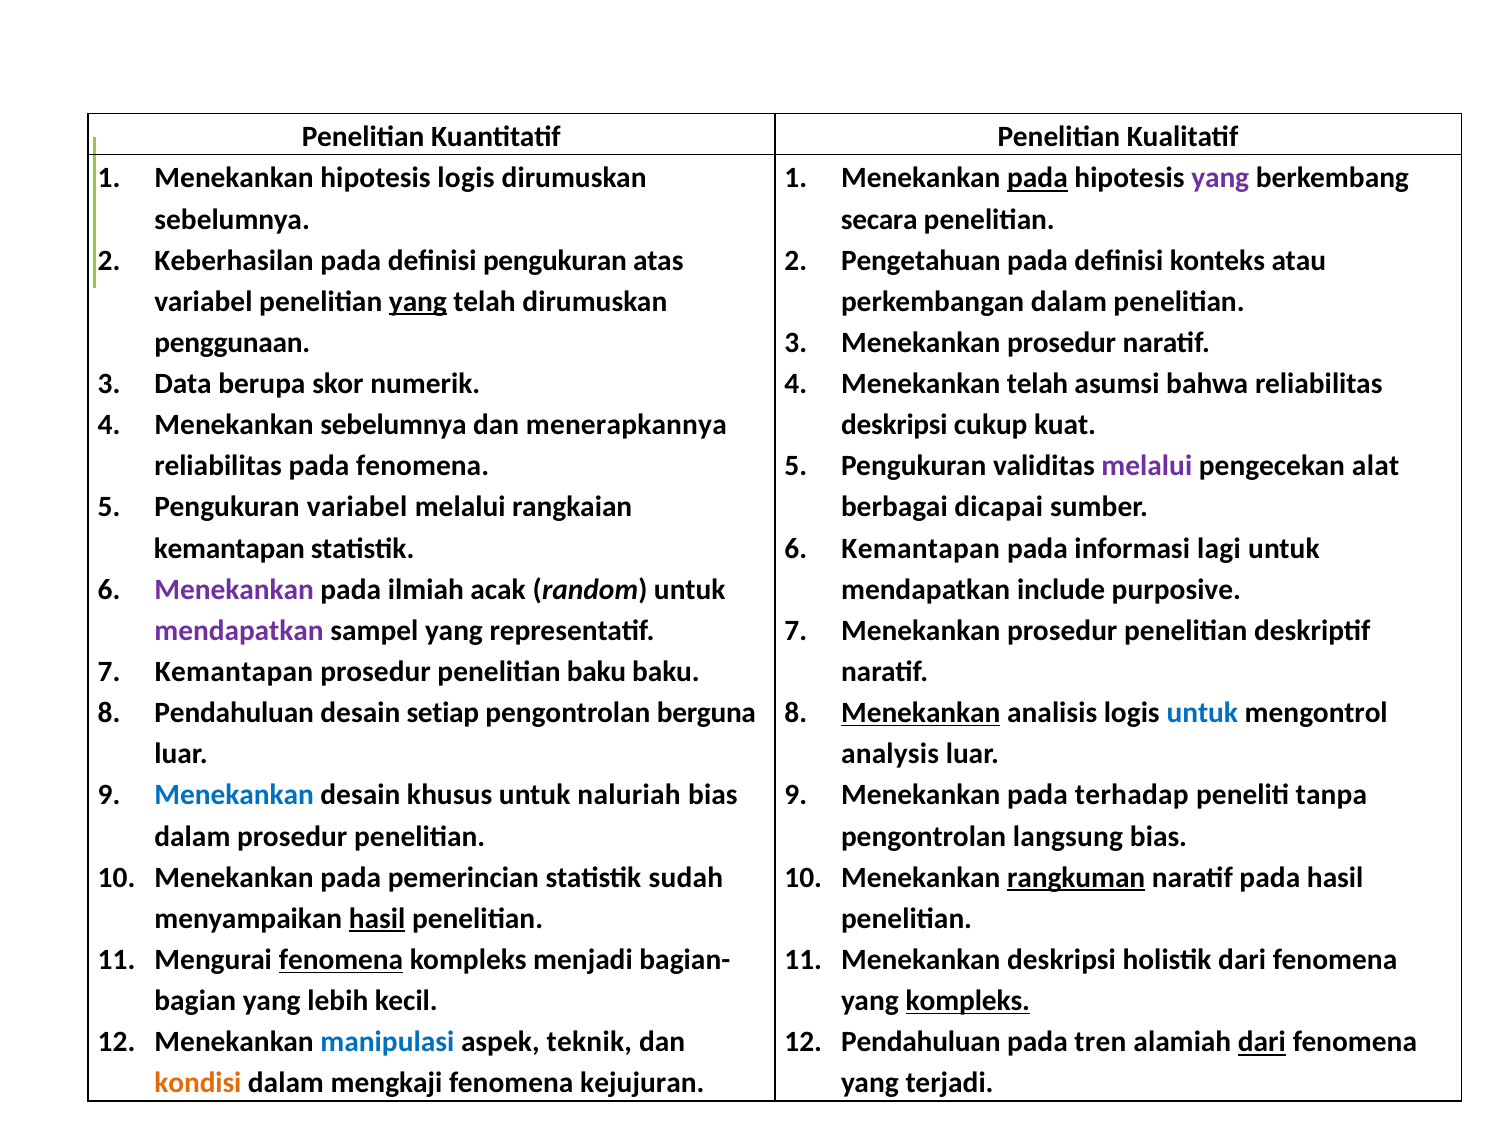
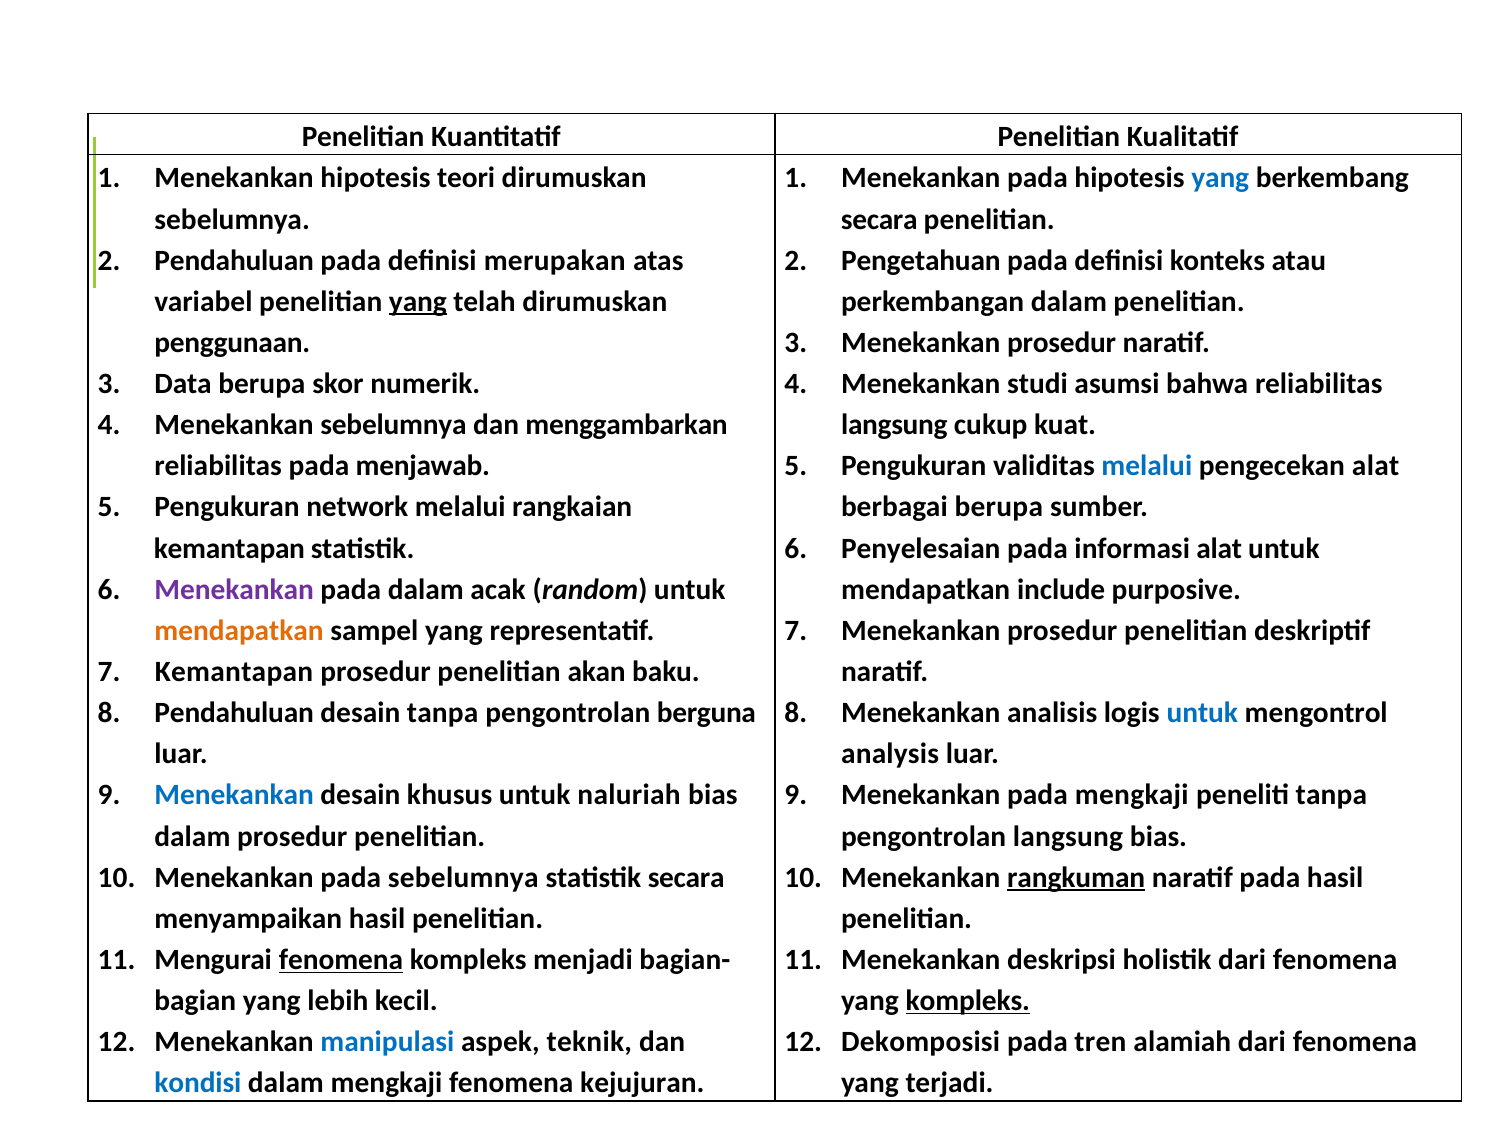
hipotesis logis: logis -> teori (466, 178)
pada underline: present -> none (1037, 178)
yang colour: purple -> blue (1220, 178)
Keberhasilan: Keberhasilan -> Pendahuluan (234, 260)
definisi pengukuran: pengukuran -> merupakan (555, 260)
Menekankan telah: telah -> studi (1037, 384)
menerapkannya: menerapkannya -> menggambarkan (627, 425)
deskripsi: deskripsi -> langsung (894, 425)
pada fenomena: fenomena -> menjawab (423, 466)
melalui colour: purple -> blue (1147, 466)
Pengukuran variabel: variabel -> network (357, 507)
berbagai dicapai: dicapai -> berupa (999, 507)
Kemantapan: Kemantapan -> Penyelesaian (921, 548)
informasi lagi: lagi -> alat (1219, 548)
pada ilmiah: ilmiah -> dalam (426, 590)
mendapatkan colour: purple -> orange (239, 631)
penelitian baku: baku -> akan (597, 672)
desain setiap: setiap -> tanpa (443, 713)
Menekankan underline: present -> none (921, 713)
pada terhadap: terhadap -> mengkaji (1132, 795)
pada pemerincian: pemerincian -> sebelumnya (463, 877)
statistik sudah: sudah -> secara (686, 877)
hasil underline: present -> none (377, 919)
Pendahuluan: Pendahuluan -> Dekomposisi (921, 1042)
dari underline: present -> none (1262, 1042)
kondisi colour: orange -> blue (198, 1083)
